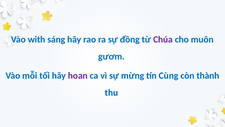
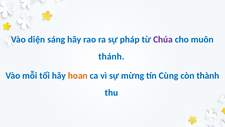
with: with -> diện (37, 39)
đồng: đồng -> pháp (130, 39)
gươm: gươm -> thánh (111, 56)
hoan colour: purple -> orange (78, 75)
